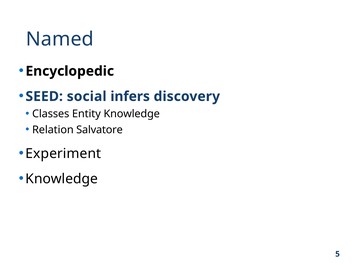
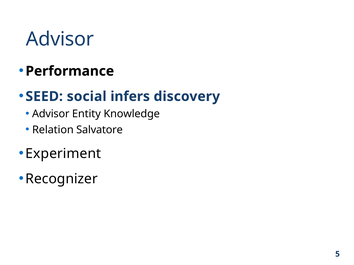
Named: Named -> Advisor (60, 39)
Encyclopedic: Encyclopedic -> Performance (70, 71)
Classes: Classes -> Advisor (51, 114)
Knowledge: Knowledge -> Recognizer (62, 179)
